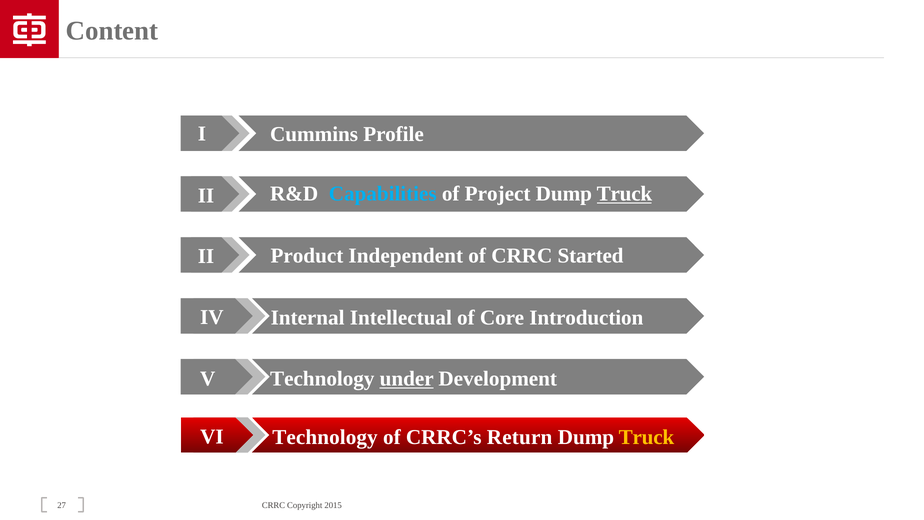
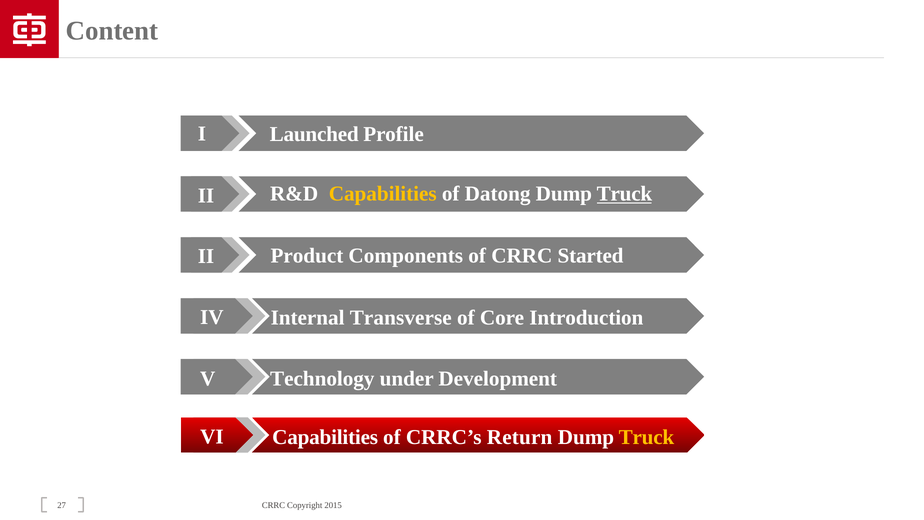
Cummins: Cummins -> Launched (314, 134)
Capabilities colour: light blue -> yellow (383, 194)
Project: Project -> Datong (498, 194)
Independent: Independent -> Components (406, 256)
Intellectual: Intellectual -> Transverse (401, 318)
under underline: present -> none (407, 379)
Technology: Technology -> Capabilities (325, 437)
